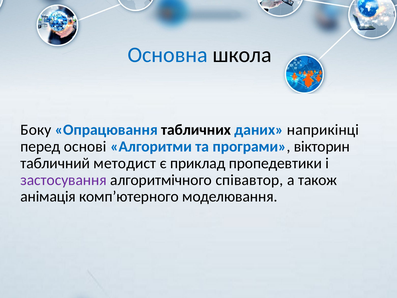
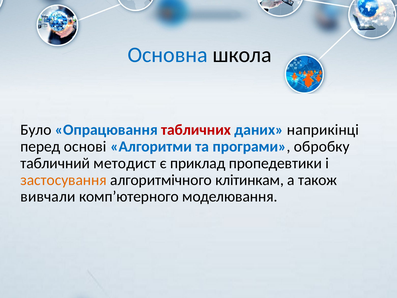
Боку: Боку -> Було (36, 130)
табличних colour: black -> red (196, 130)
вікторин: вікторин -> обробку (322, 146)
застосування colour: purple -> orange (64, 180)
співавтор: співавтор -> клітинкам (250, 180)
анімація: анімація -> вивчали (48, 196)
